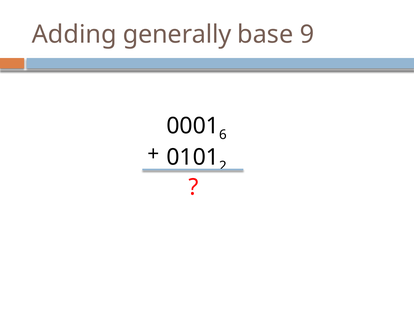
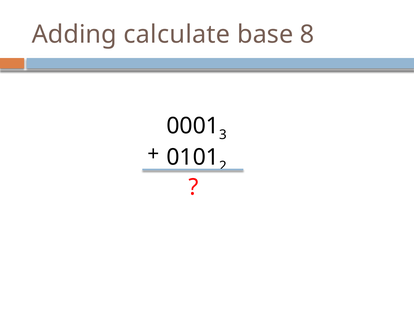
generally: generally -> calculate (177, 35)
9: 9 -> 8 (307, 35)
6: 6 -> 3 (223, 135)
